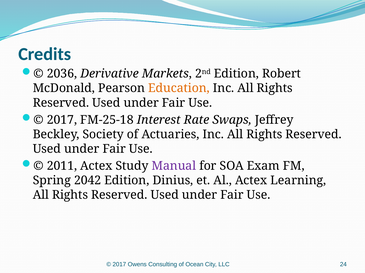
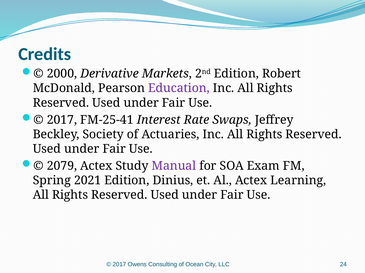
2036: 2036 -> 2000 (62, 74)
Education colour: orange -> purple (179, 88)
FM-25-18: FM-25-18 -> FM-25-41 (107, 120)
2011: 2011 -> 2079 (62, 166)
2042: 2042 -> 2021 (88, 181)
